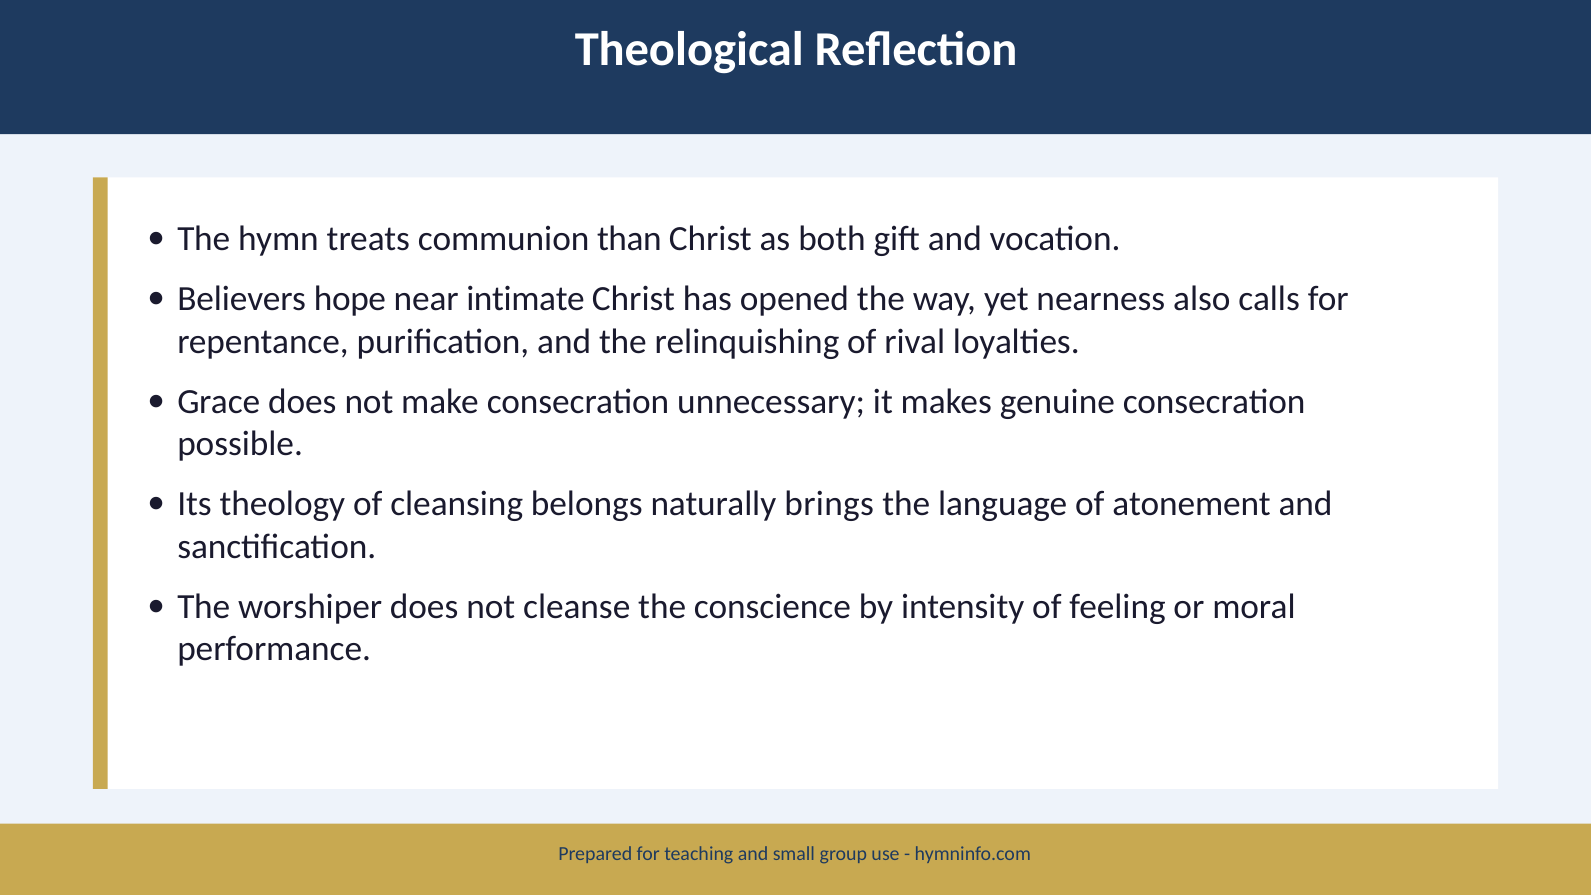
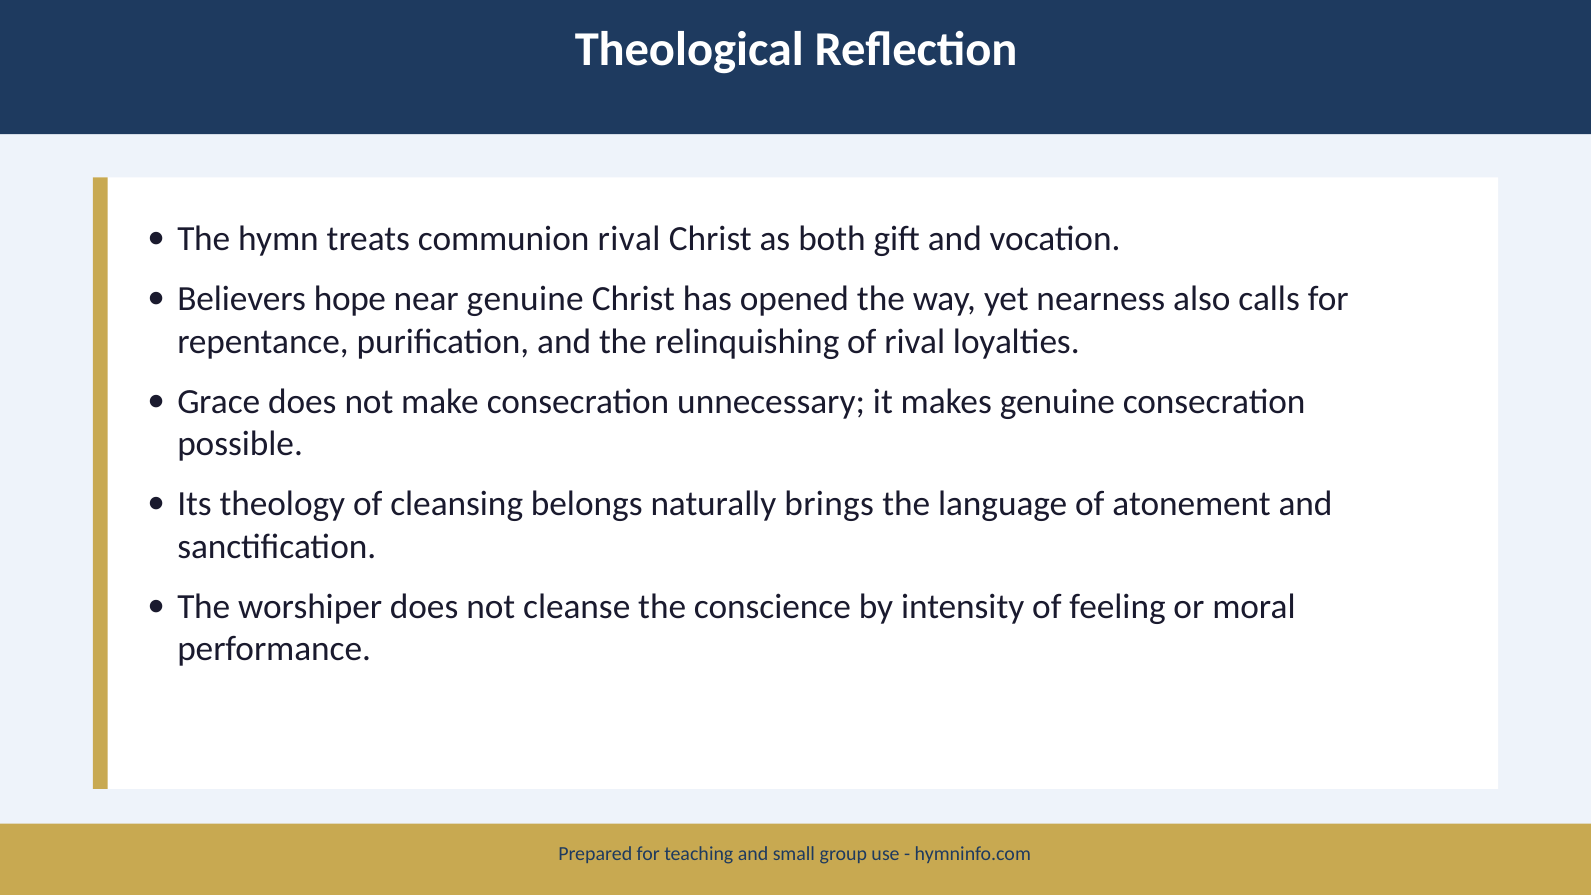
communion than: than -> rival (629, 239)
near intimate: intimate -> genuine (525, 299)
